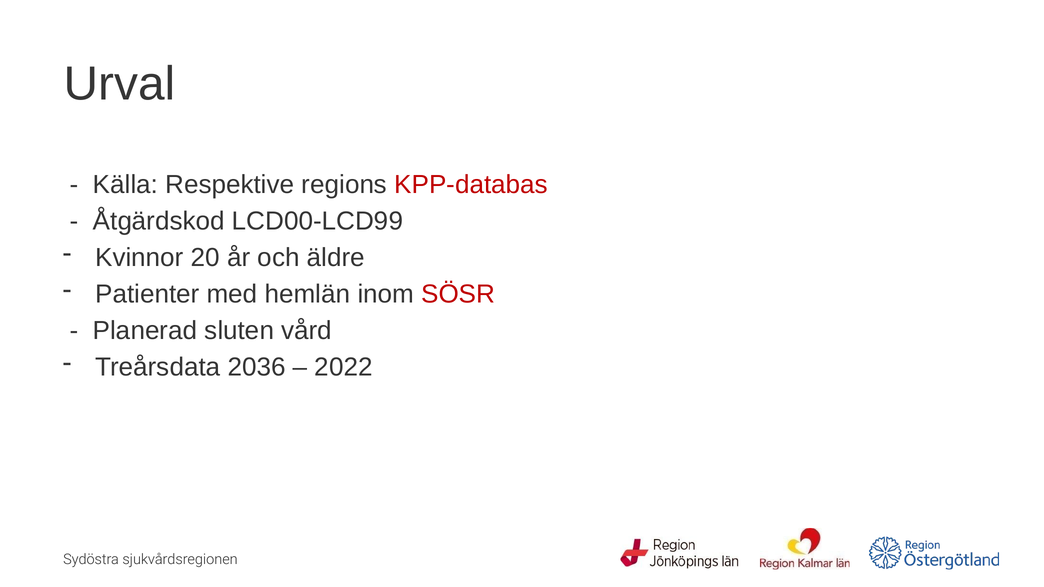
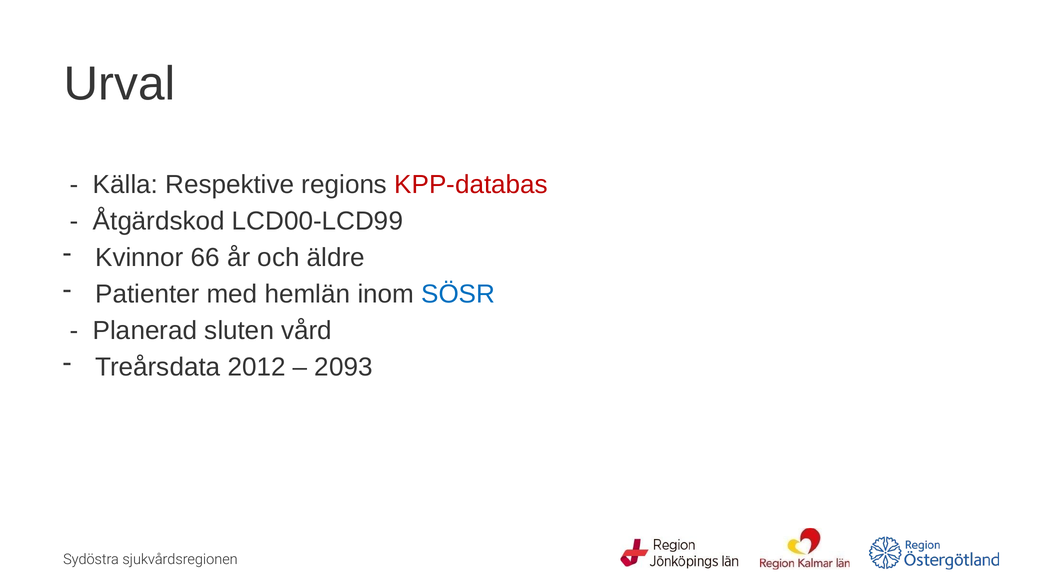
20: 20 -> 66 (205, 258)
SÖSR colour: red -> blue (458, 294)
2036: 2036 -> 2012 (257, 367)
2022: 2022 -> 2093 (344, 367)
